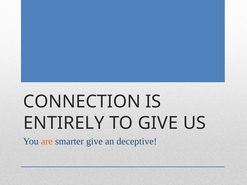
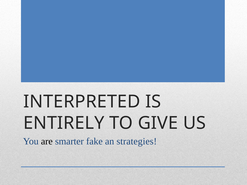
CONNECTION: CONNECTION -> INTERPRETED (82, 102)
are colour: orange -> black (47, 141)
smarter give: give -> fake (94, 141)
deceptive: deceptive -> strategies (137, 141)
